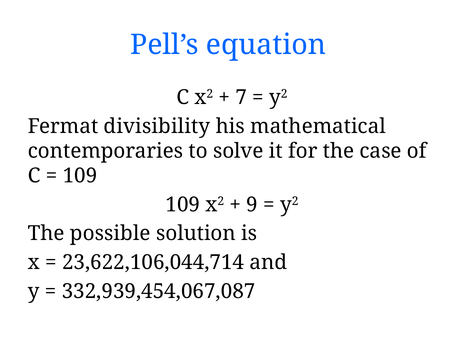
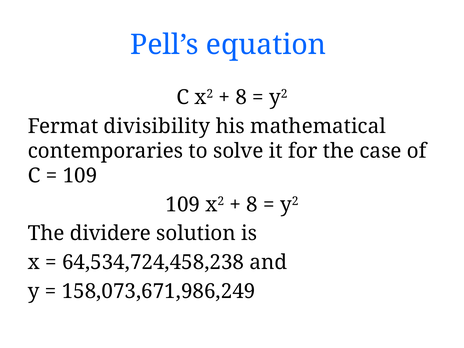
7: 7 -> 8 (241, 97)
9: 9 -> 8 (252, 205)
possible: possible -> dividere (110, 233)
23,622,106,044,714: 23,622,106,044,714 -> 64,534,724,458,238 (153, 262)
332,939,454,067,087: 332,939,454,067,087 -> 158,073,671,986,249 (159, 291)
